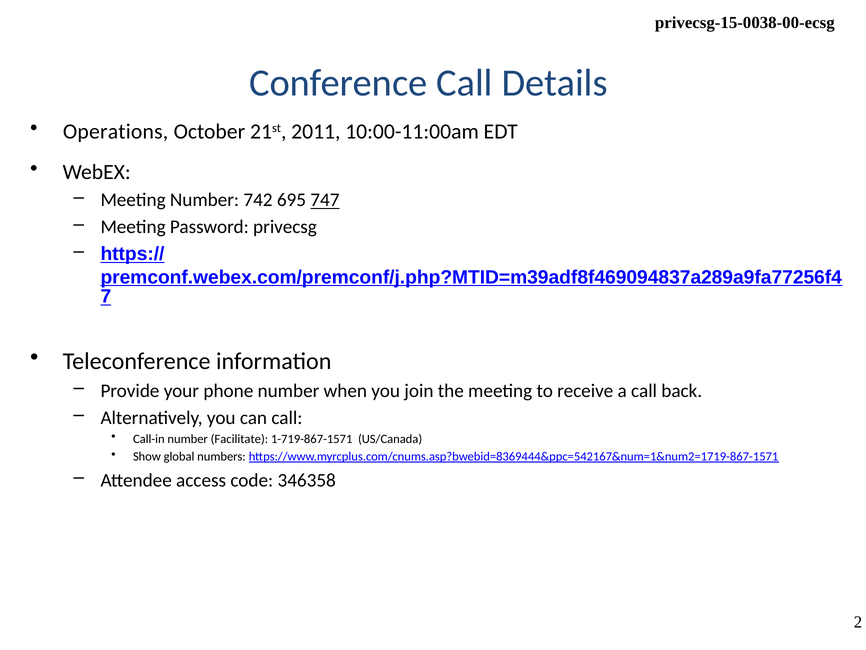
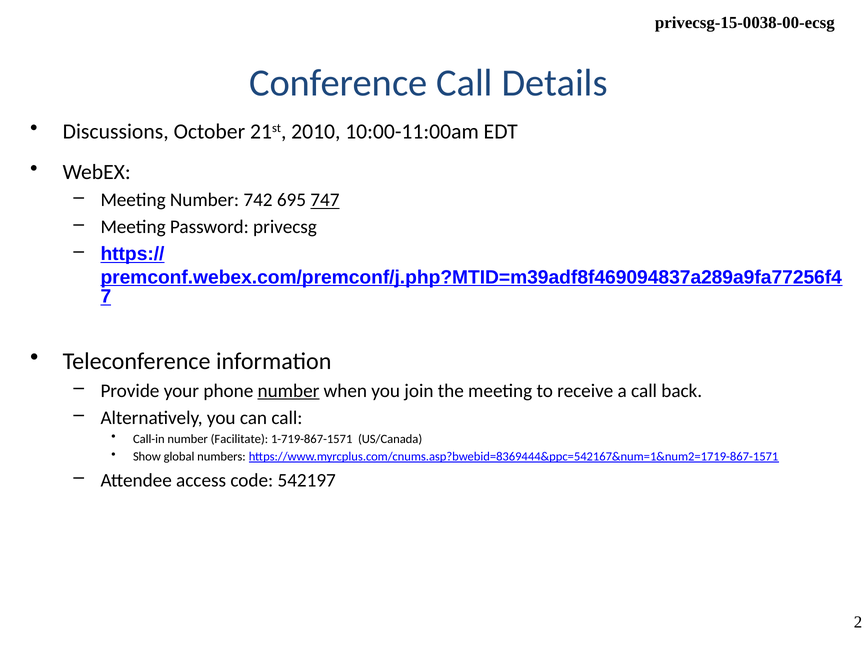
Operations: Operations -> Discussions (116, 131)
2011: 2011 -> 2010 (316, 131)
number underline: none -> present (288, 390)
346358: 346358 -> 542197 (307, 480)
